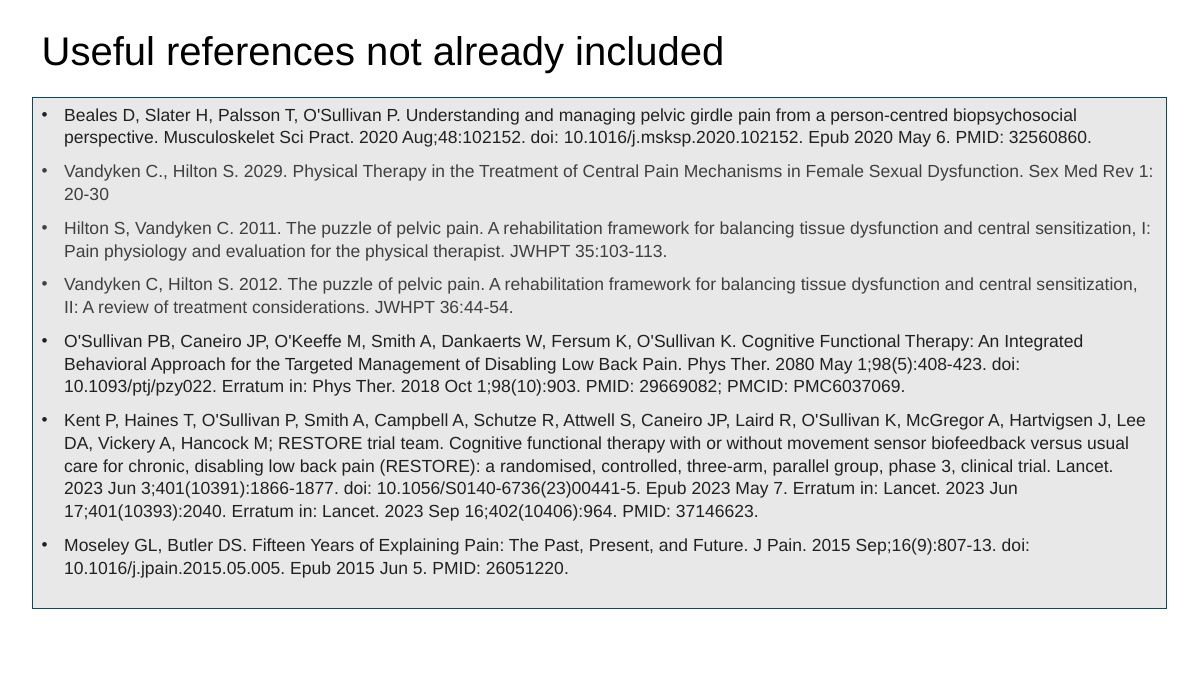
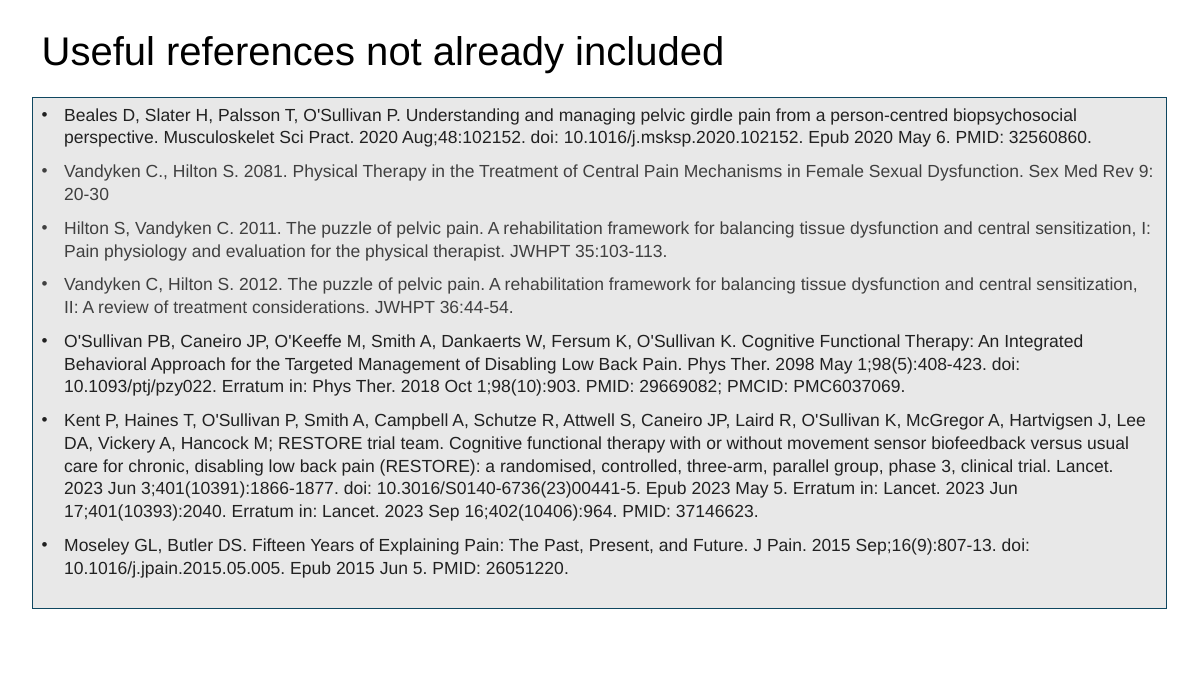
2029: 2029 -> 2081 (266, 172)
1: 1 -> 9 (1146, 172)
2080: 2080 -> 2098 (795, 364)
10.1056/S0140-6736(23)00441-5: 10.1056/S0140-6736(23)00441-5 -> 10.3016/S0140-6736(23)00441-5 (509, 489)
May 7: 7 -> 5 (781, 489)
